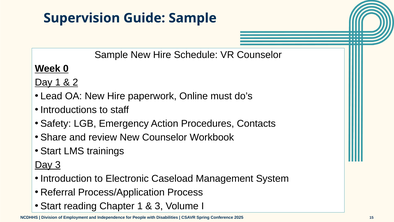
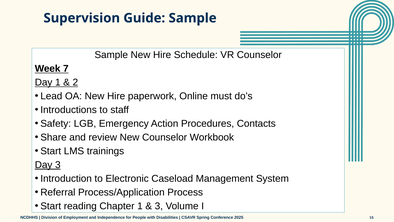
0: 0 -> 7 (66, 69)
